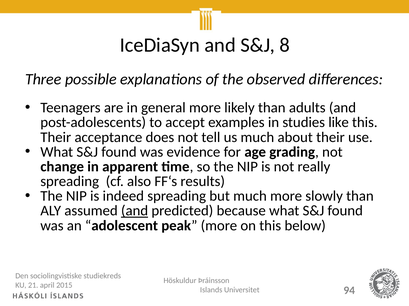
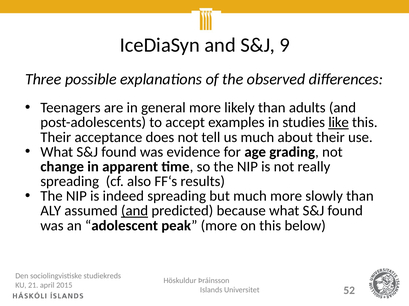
8: 8 -> 9 (285, 45)
like underline: none -> present (339, 123)
94: 94 -> 52 (349, 291)
